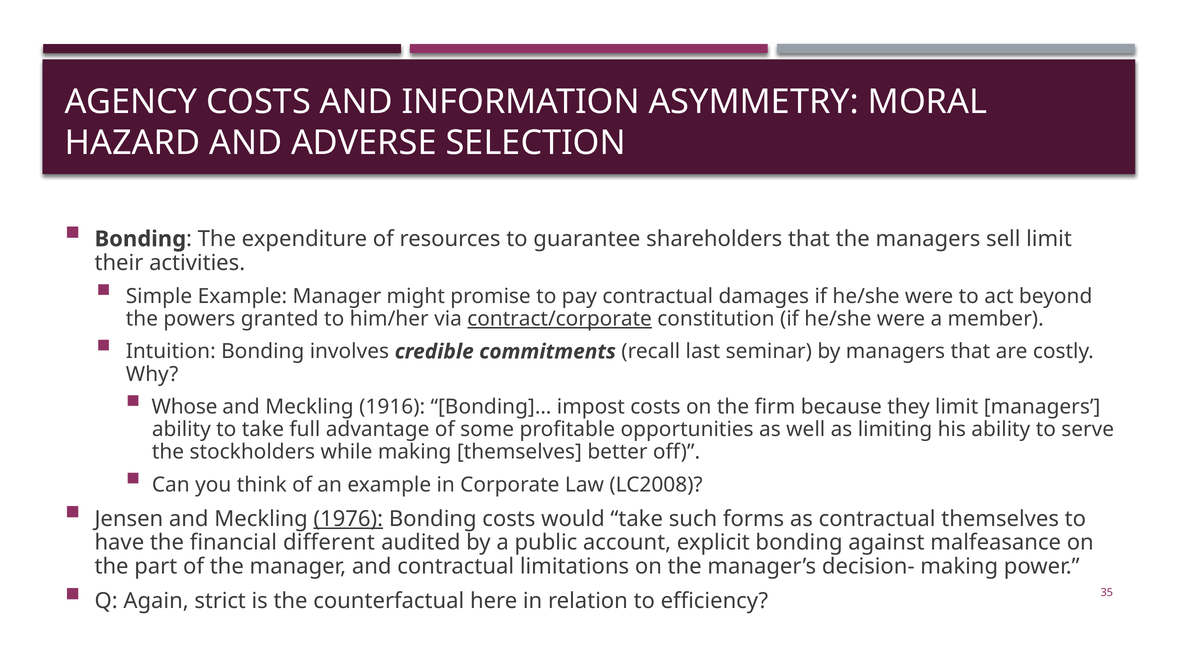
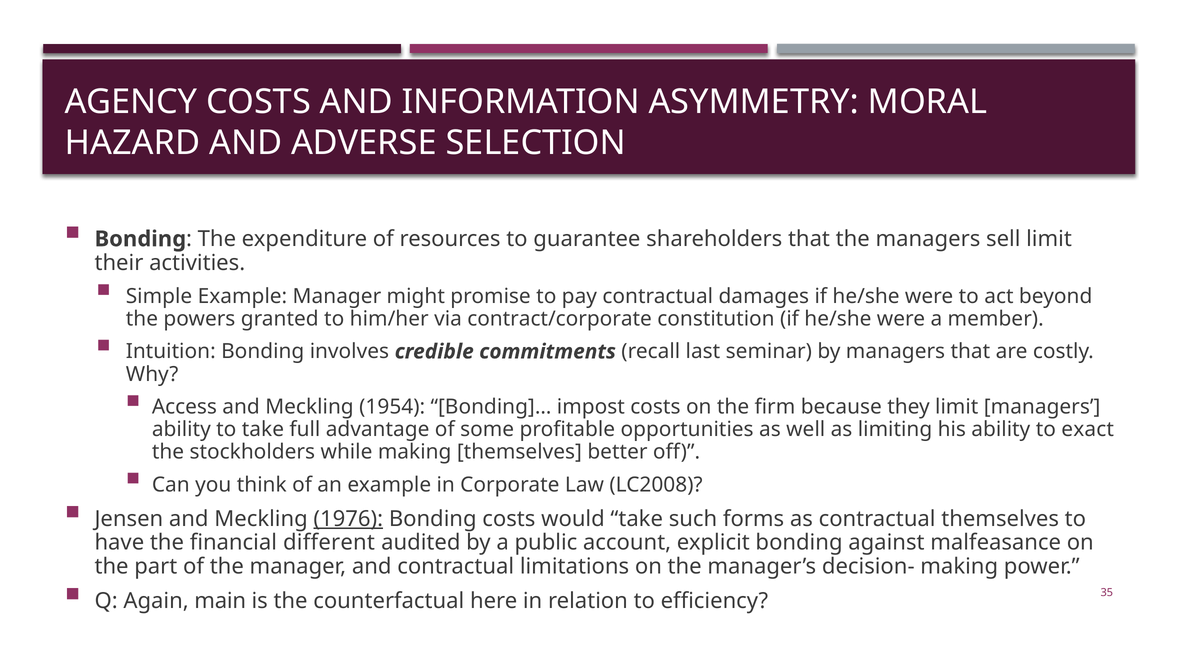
contract/corporate underline: present -> none (560, 319)
Whose: Whose -> Access (184, 407)
1916: 1916 -> 1954 (392, 407)
serve: serve -> exact (1088, 430)
strict: strict -> main (220, 601)
